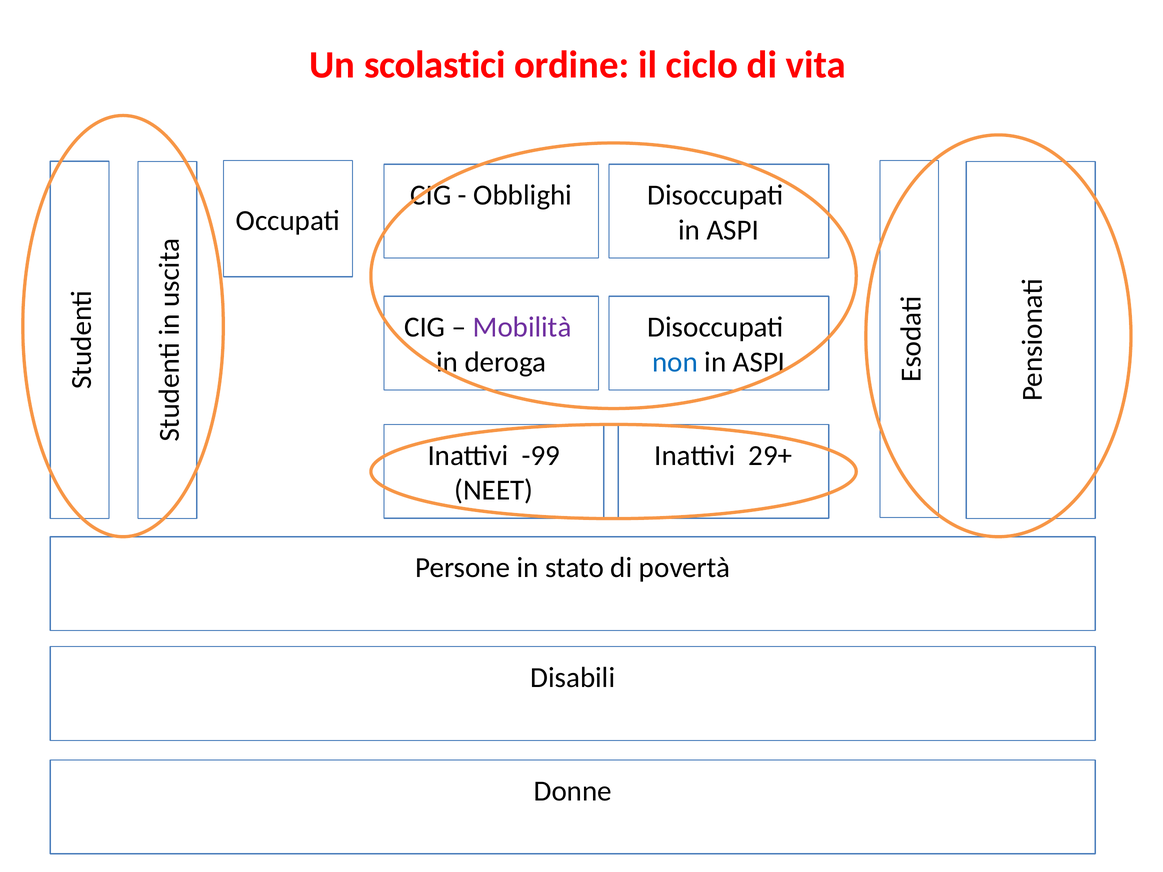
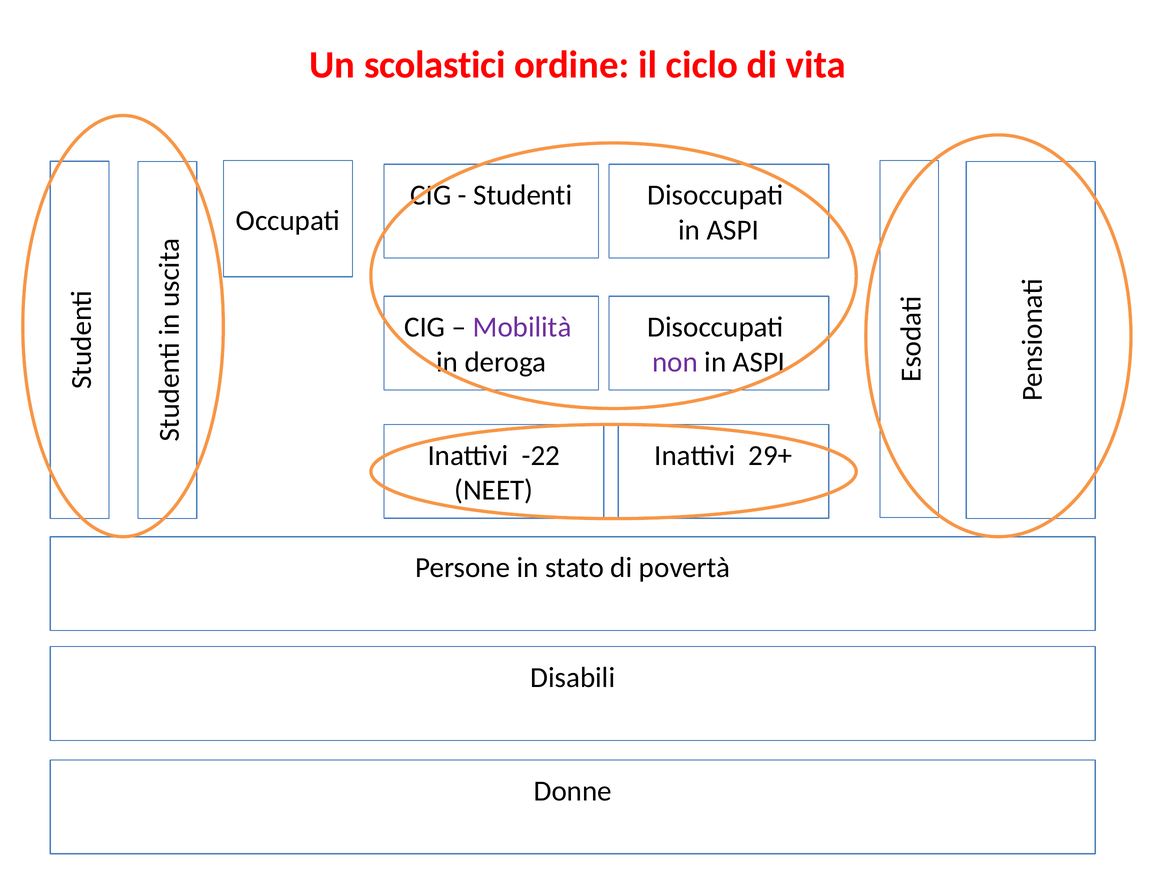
Obblighi: Obblighi -> Studenti (523, 195)
non colour: blue -> purple (675, 362)
-99: -99 -> -22 (541, 456)
